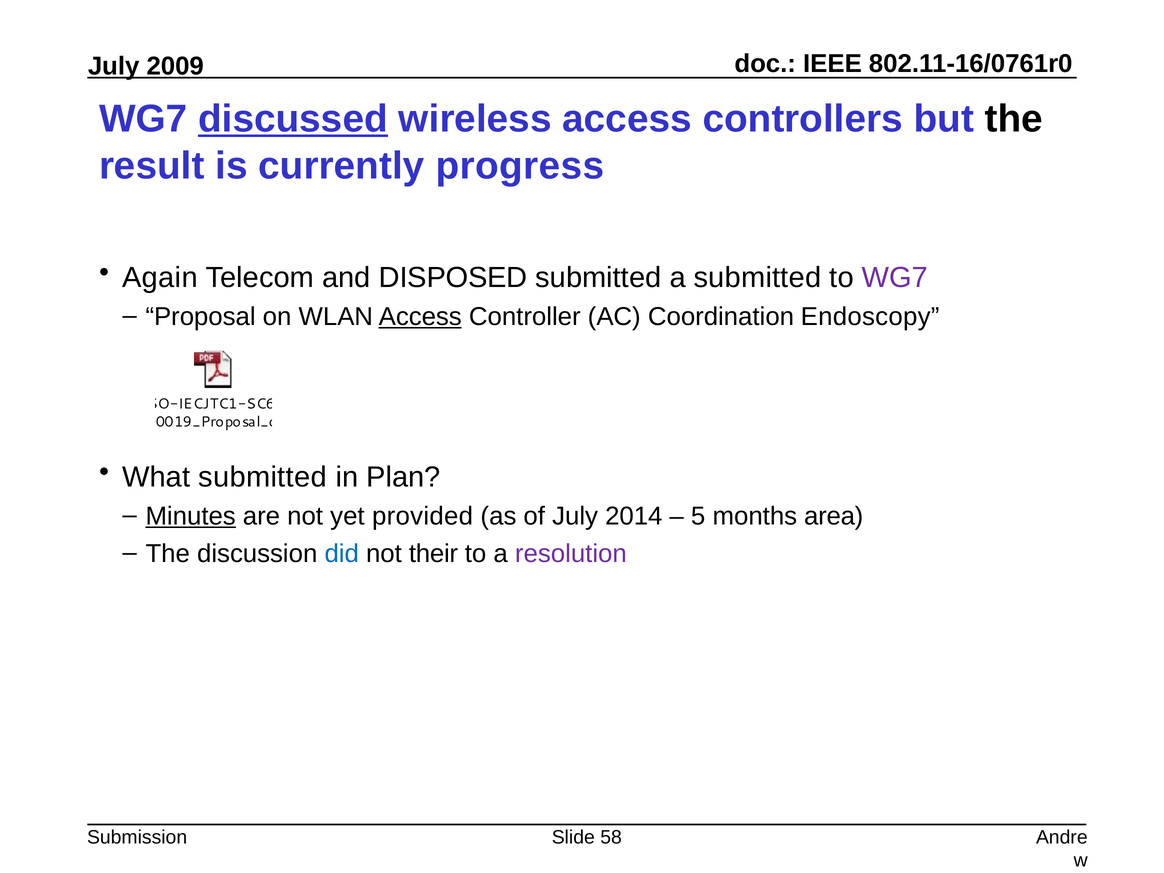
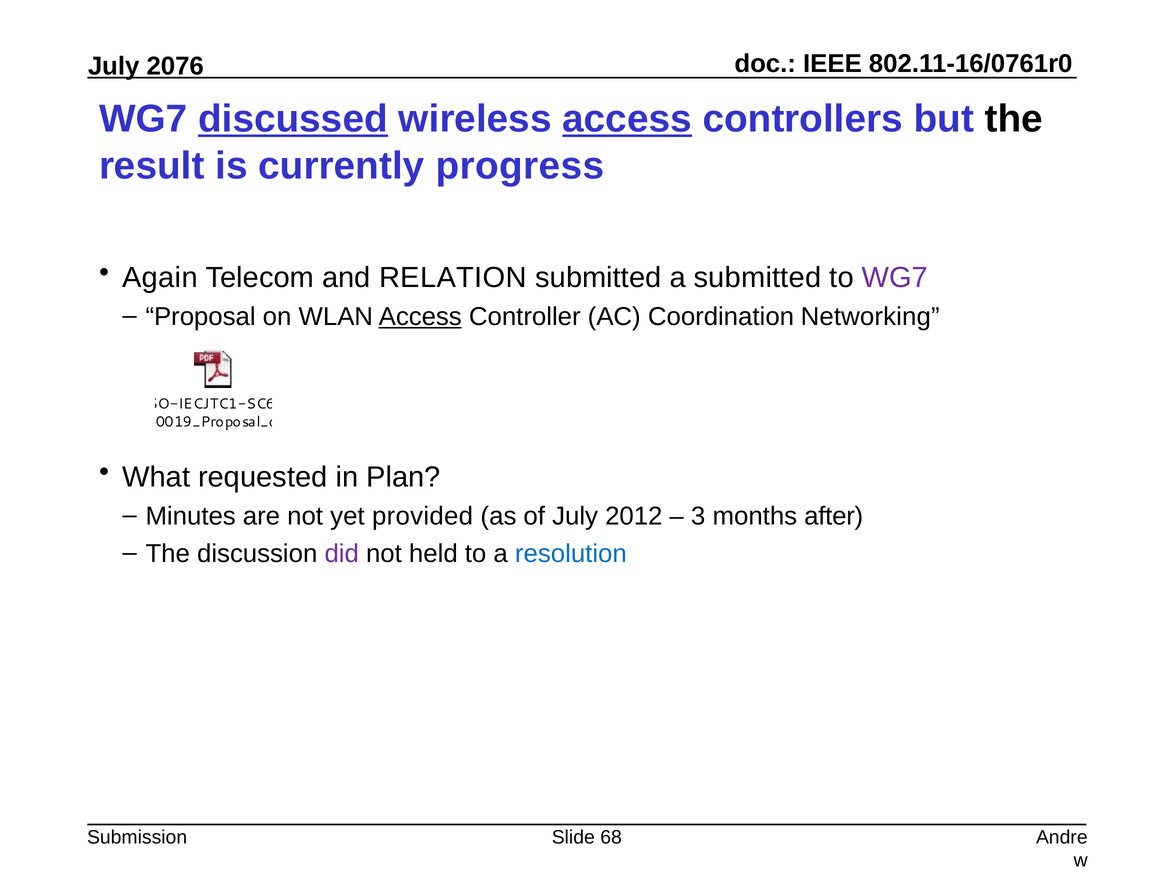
2009: 2009 -> 2076 (175, 66)
access underline: none -> present (627, 119)
DISPOSED: DISPOSED -> RELATION (453, 278)
Endoscopy: Endoscopy -> Networking (870, 317)
What submitted: submitted -> requested (263, 477)
Minutes underline: present -> none (191, 516)
2014: 2014 -> 2012 (634, 516)
5: 5 -> 3 (698, 516)
area: area -> after (834, 516)
did colour: blue -> purple (342, 554)
their: their -> held (433, 554)
resolution colour: purple -> blue (571, 554)
58: 58 -> 68 (611, 837)
